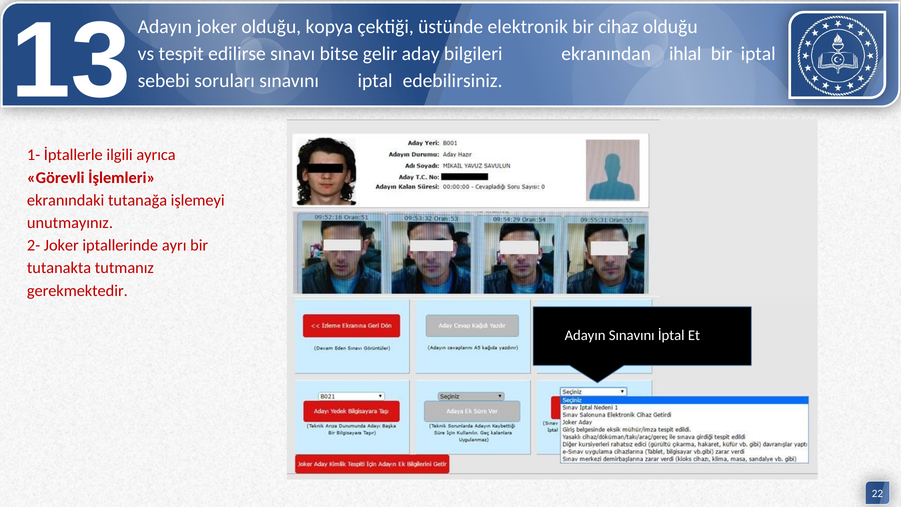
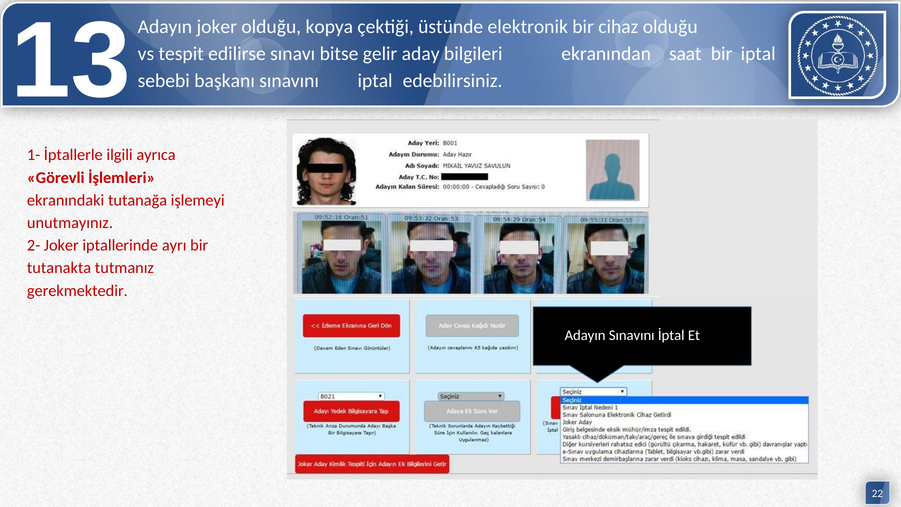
ihlal: ihlal -> saat (685, 54)
soruları: soruları -> başkanı (225, 81)
